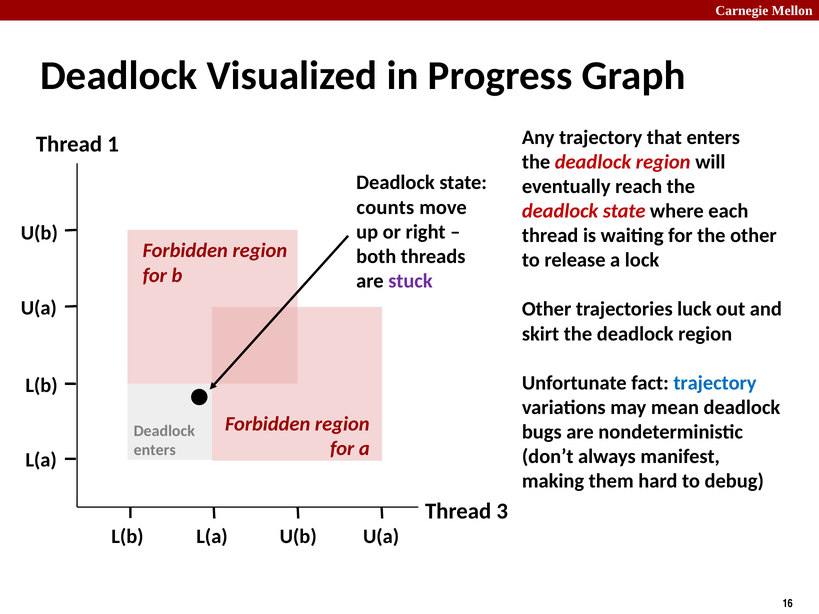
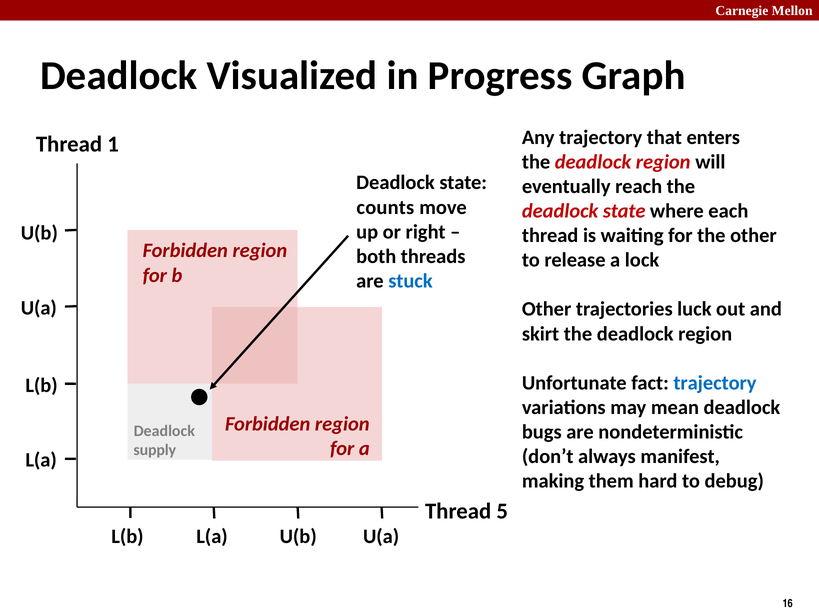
stuck colour: purple -> blue (410, 281)
enters: enters -> supply (155, 450)
3: 3 -> 5 (502, 512)
